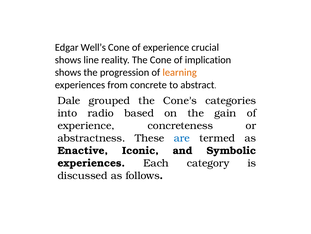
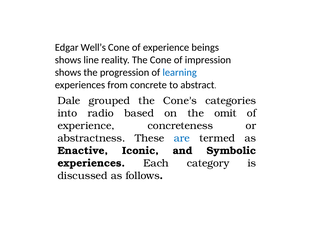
crucial: crucial -> beings (205, 47)
implication: implication -> impression (208, 60)
learning colour: orange -> blue (180, 72)
gain: gain -> omit (225, 113)
